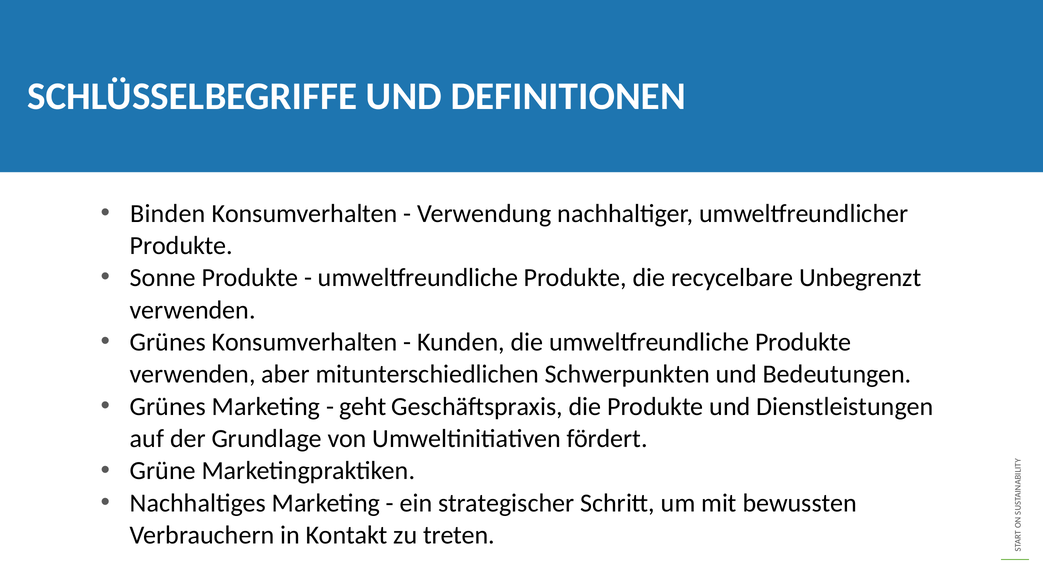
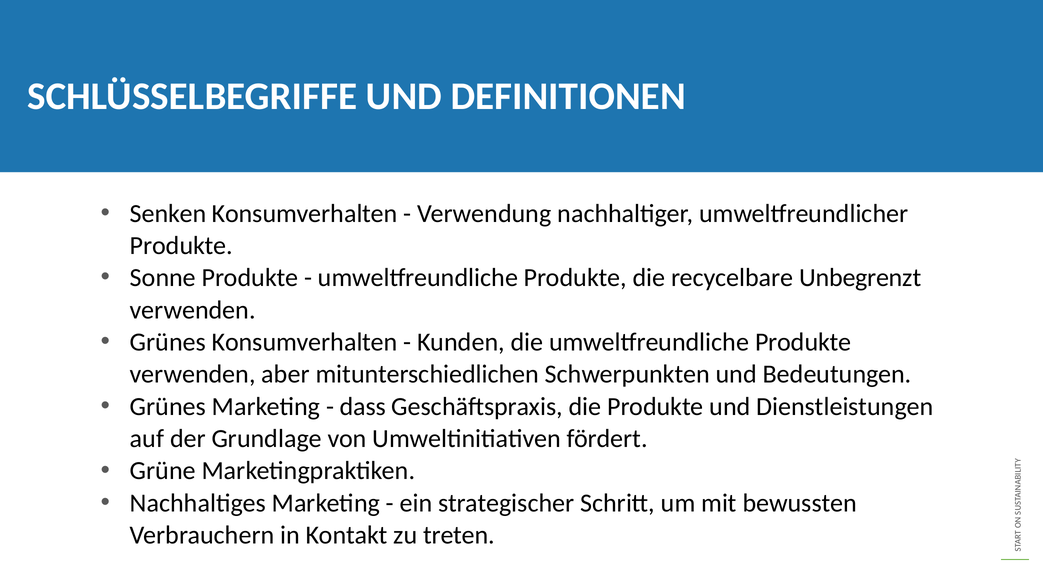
Binden: Binden -> Senken (168, 214)
geht: geht -> dass (363, 407)
